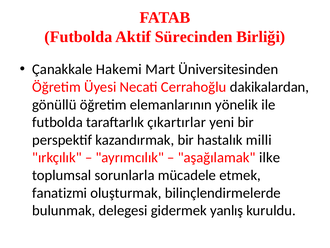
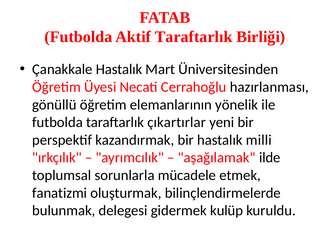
Aktif Sürecinden: Sürecinden -> Taraftarlık (194, 37)
Çanakkale Hakemi: Hakemi -> Hastalık (119, 69)
dakikalardan: dakikalardan -> hazırlanması (269, 87)
ilke: ilke -> ilde (270, 157)
yanlış: yanlış -> kulüp (227, 210)
